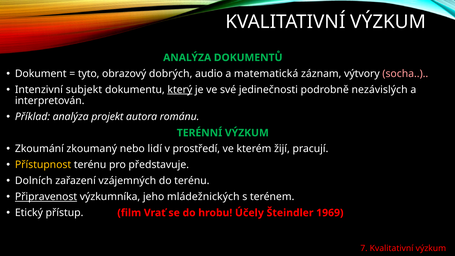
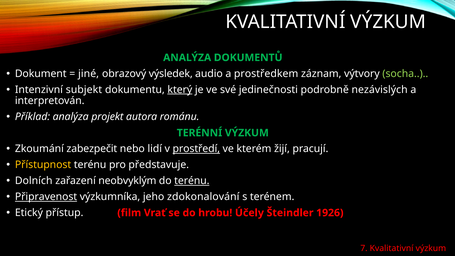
tyto: tyto -> jiné (89, 74)
dobrých: dobrých -> výsledek (171, 74)
matematická: matematická -> prostředkem (266, 74)
socha colour: pink -> light green (405, 74)
zkoumaný: zkoumaný -> zabezpečit (92, 149)
prostředí underline: none -> present (196, 149)
vzájemných: vzájemných -> neobvyklým (127, 181)
terénu underline: none -> present (192, 181)
mládežnických: mládežnických -> zdokonalování (203, 197)
1969: 1969 -> 1926 (330, 213)
